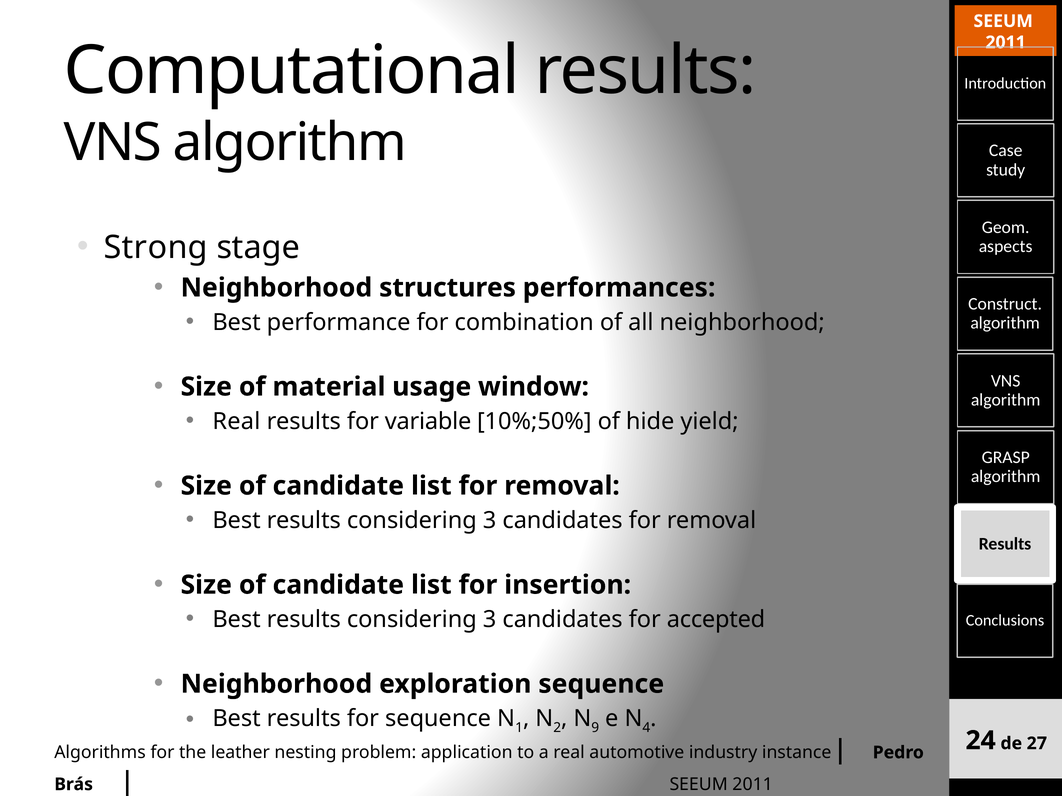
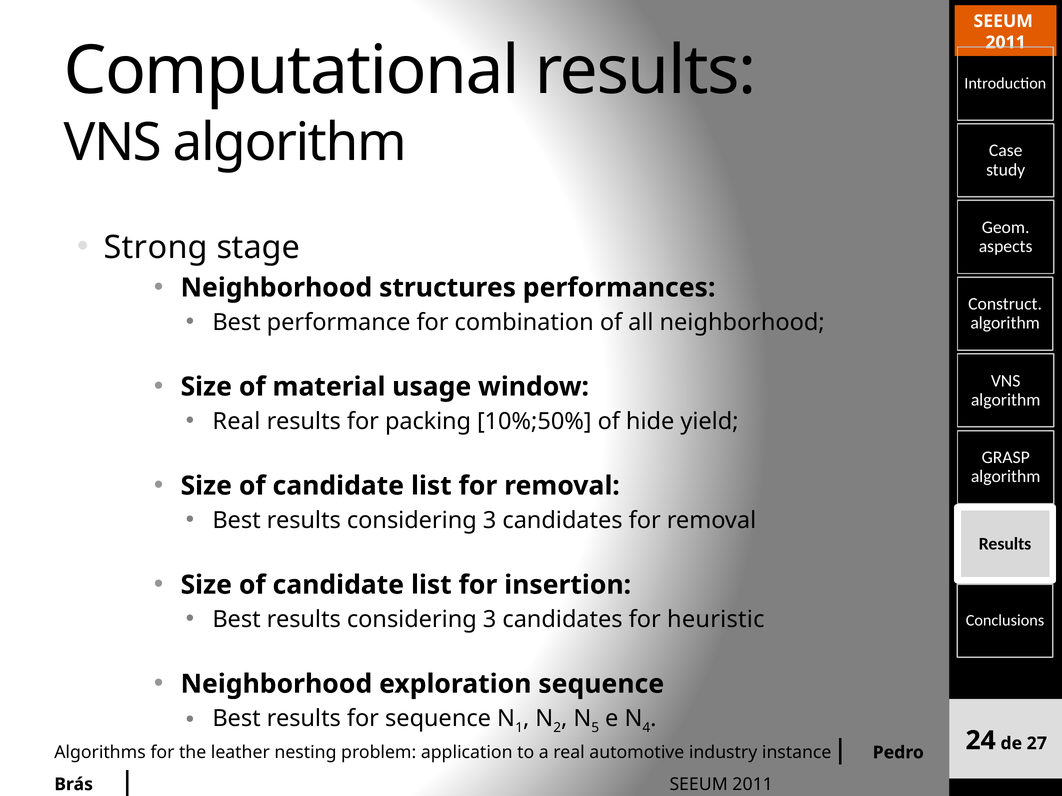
variable: variable -> packing (428, 422)
accepted: accepted -> heuristic (716, 620)
9: 9 -> 5 (595, 728)
